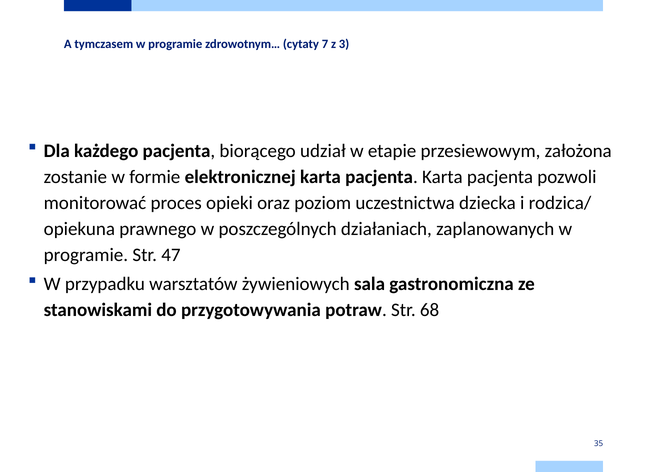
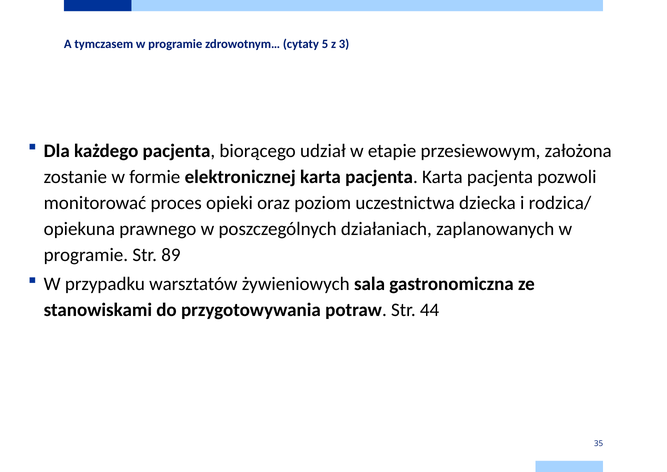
7: 7 -> 5 (325, 44)
47: 47 -> 89 (171, 255)
68: 68 -> 44 (430, 310)
